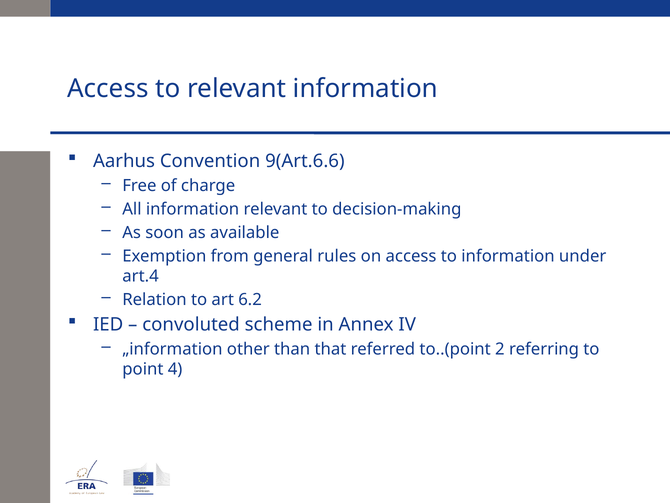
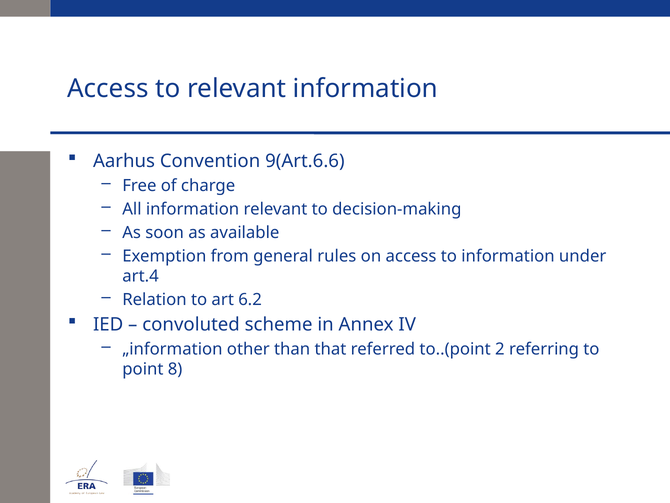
4: 4 -> 8 (175, 369)
